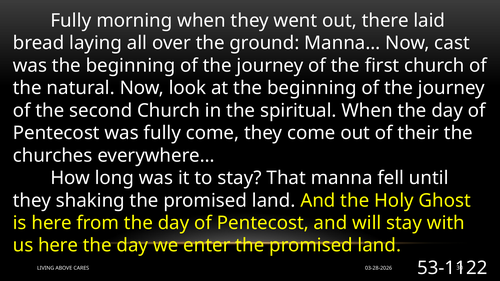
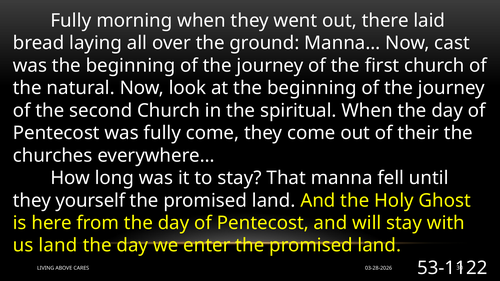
shaking: shaking -> yourself (90, 201)
us here: here -> land (58, 246)
